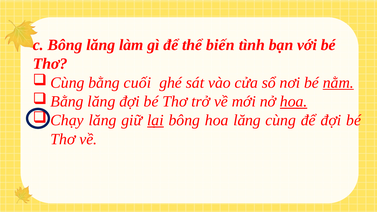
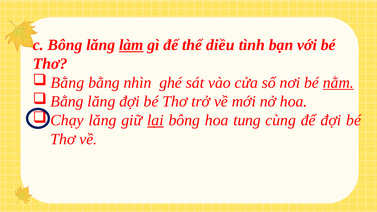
làm underline: none -> present (131, 45)
biến: biến -> diều (220, 45)
Cùng: Cùng -> Bằng (67, 83)
cuối: cuối -> nhìn (138, 83)
hoa underline: present -> none (294, 102)
hoa lăng: lăng -> tung (247, 120)
